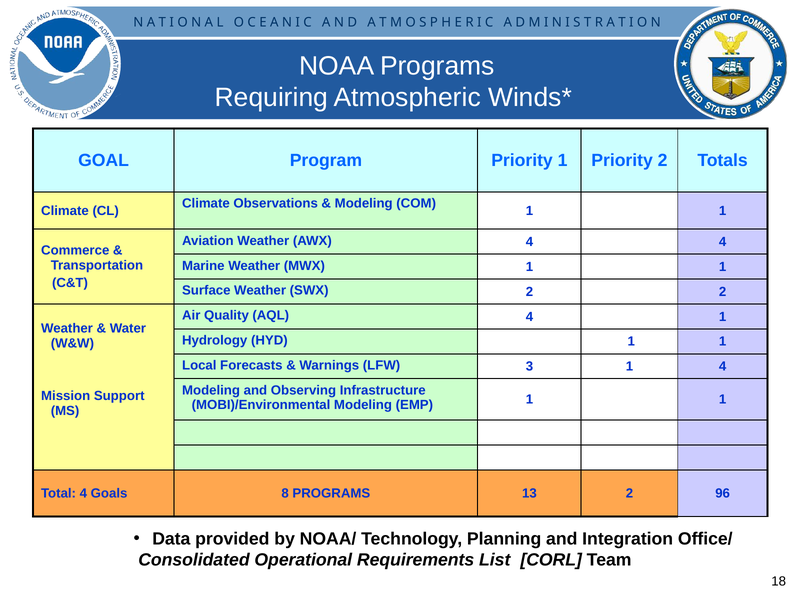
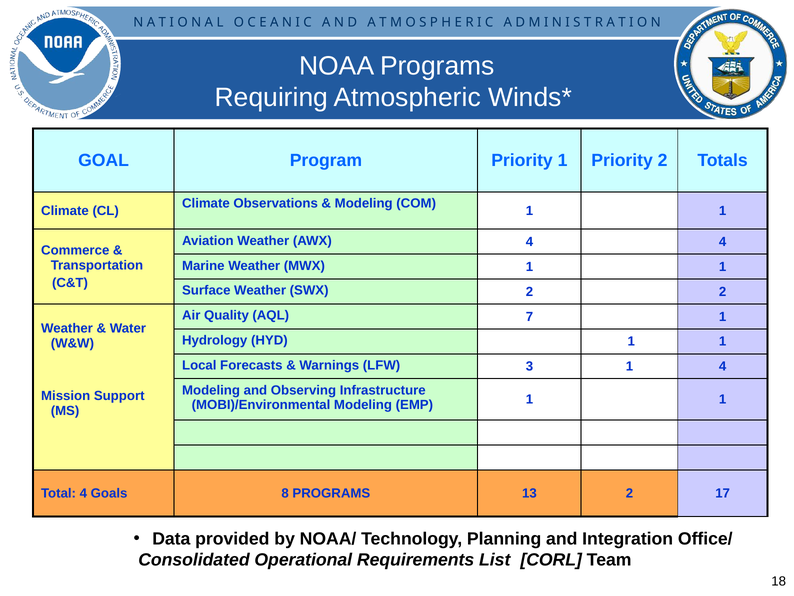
AQL 4: 4 -> 7 (529, 316)
96: 96 -> 17 (723, 493)
